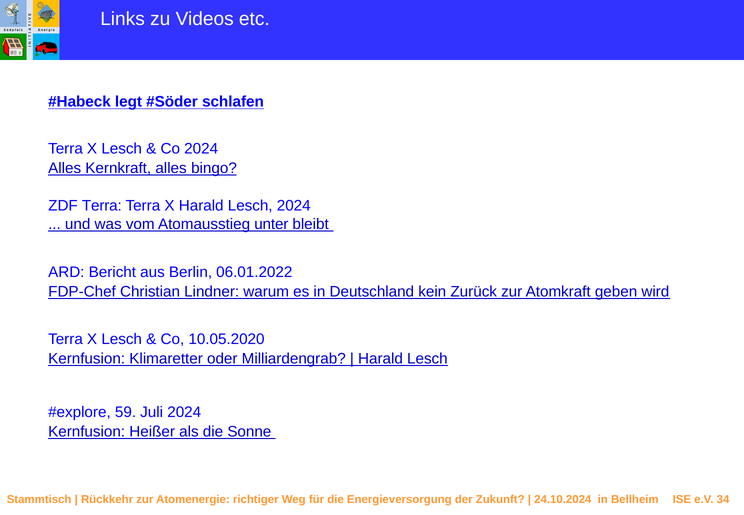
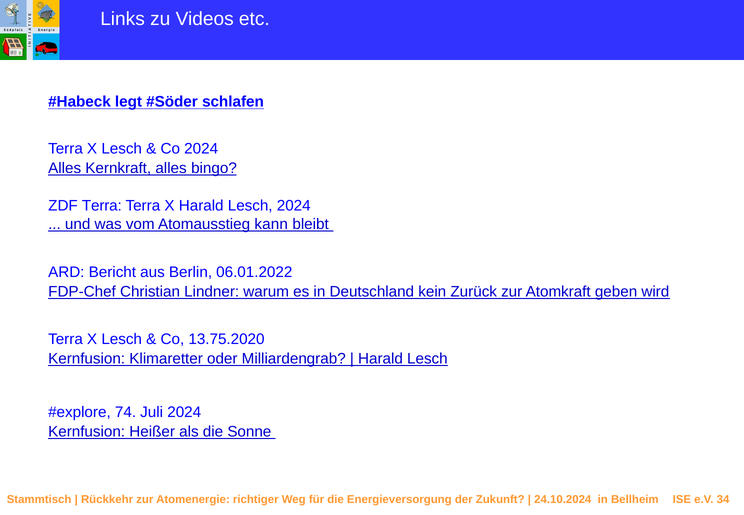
unter: unter -> kann (271, 224)
10.05.2020: 10.05.2020 -> 13.75.2020 (226, 339)
59: 59 -> 74 (126, 412)
